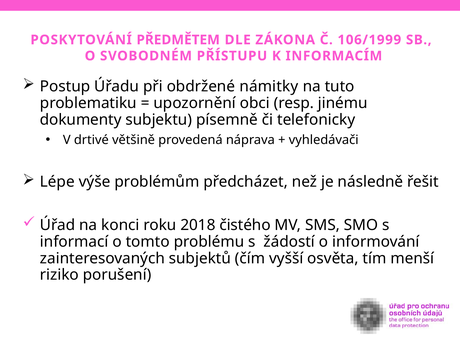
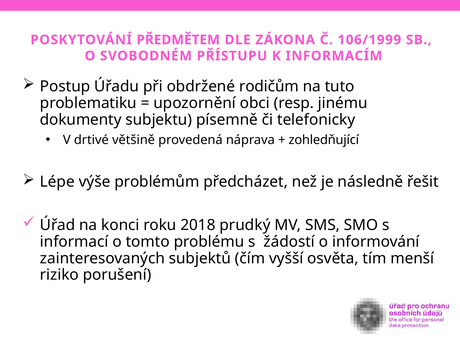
námitky: námitky -> rodičům (269, 87)
vyhledávači: vyhledávači -> zohledňující (324, 140)
čistého: čistého -> prudký (245, 225)
